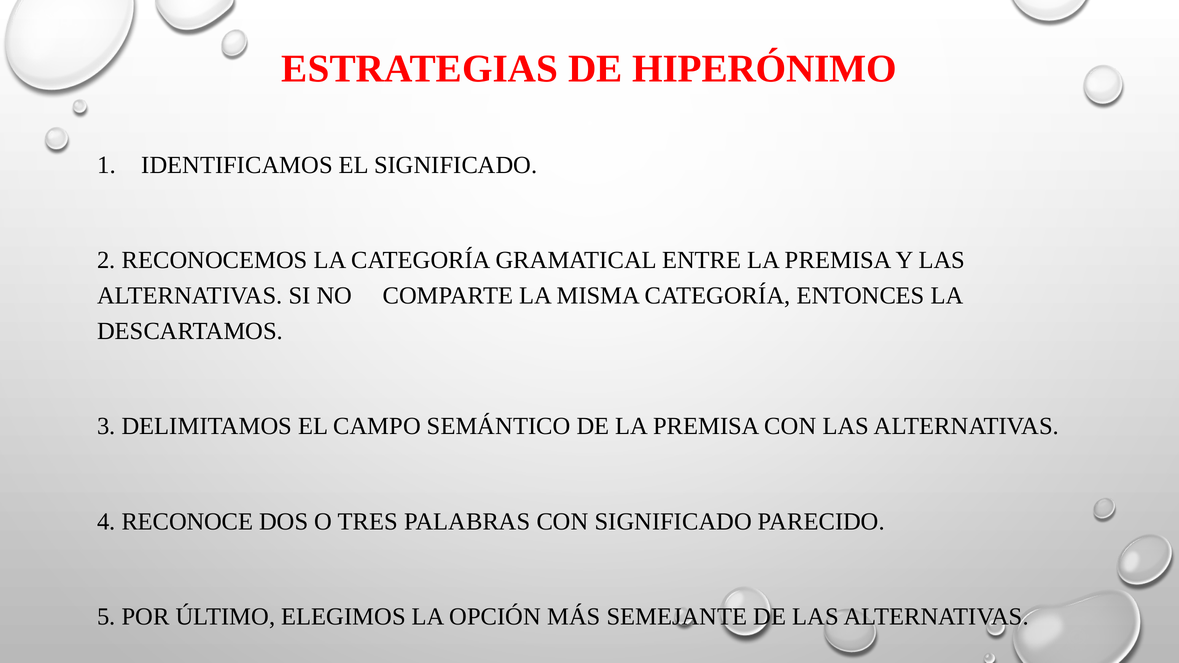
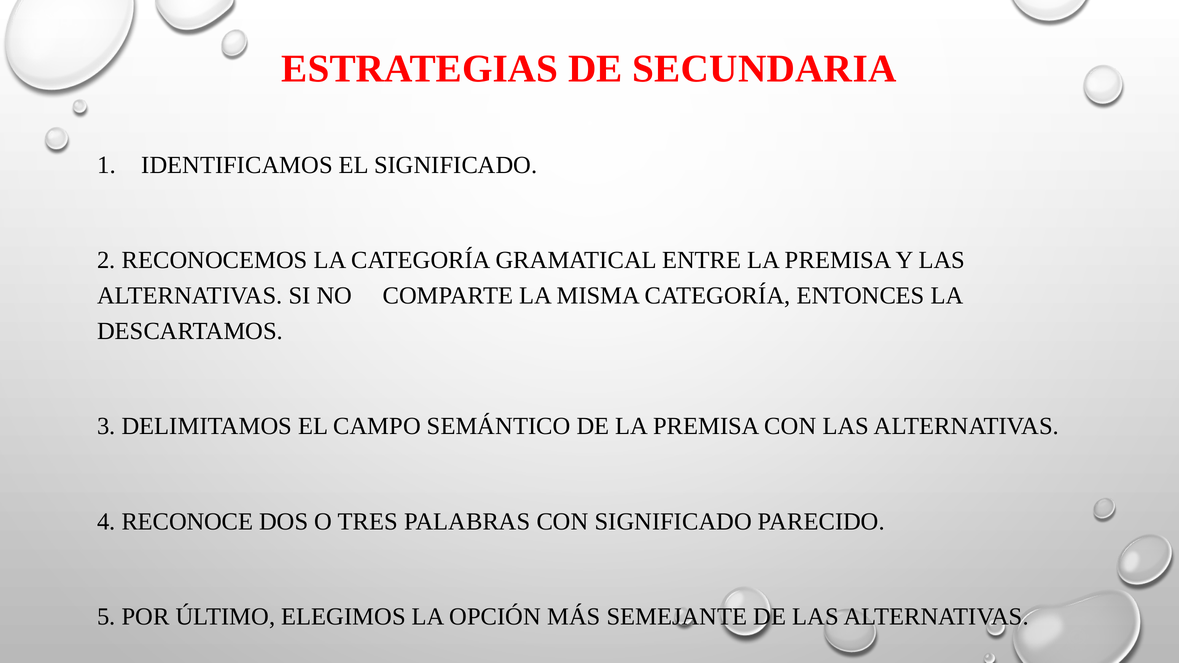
HIPERÓNIMO: HIPERÓNIMO -> SECUNDARIA (764, 69)
